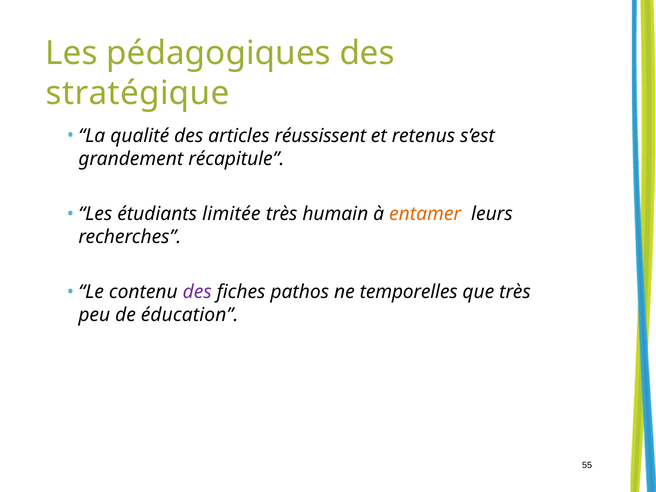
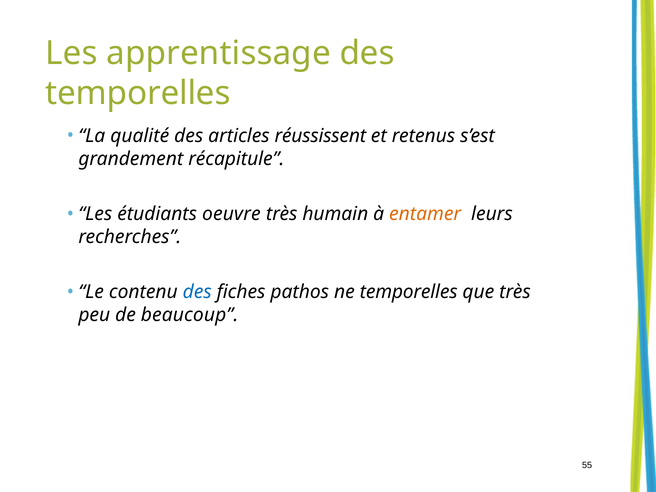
pédagogiques: pédagogiques -> apprentissage (219, 53)
stratégique: stratégique -> temporelles (138, 93)
limitée: limitée -> oeuvre (231, 214)
des colour: purple -> blue (197, 292)
éducation: éducation -> beaucoup (190, 315)
